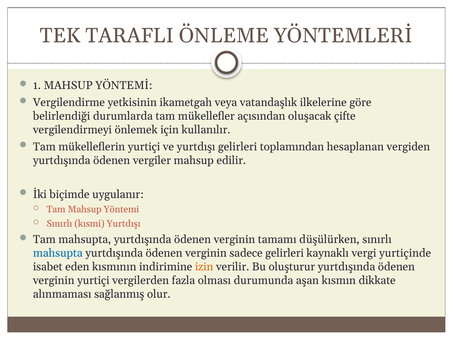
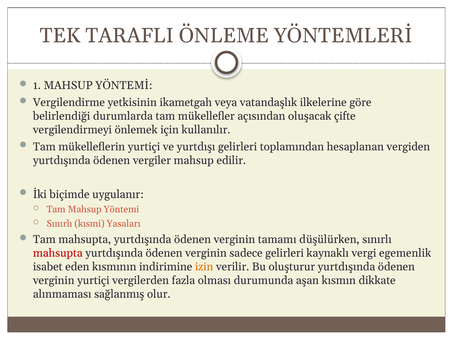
kısmi Yurtdışı: Yurtdışı -> Yasaları (124, 223)
mahsupta colour: blue -> red (58, 253)
yurtiçinde: yurtiçinde -> egemenlik (405, 253)
